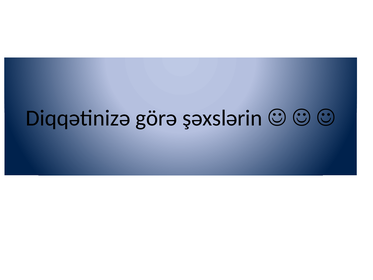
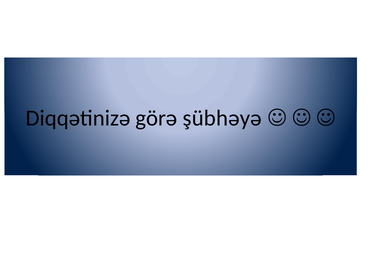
şəxslərin: şəxslərin -> şübhəyə (222, 118)
